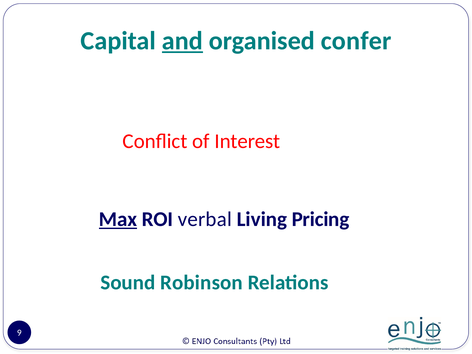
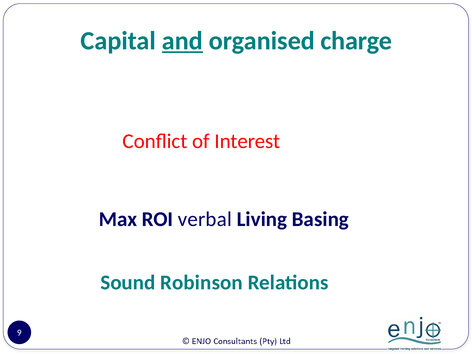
confer: confer -> charge (356, 41)
Max underline: present -> none (118, 219)
Pricing: Pricing -> Basing (320, 219)
